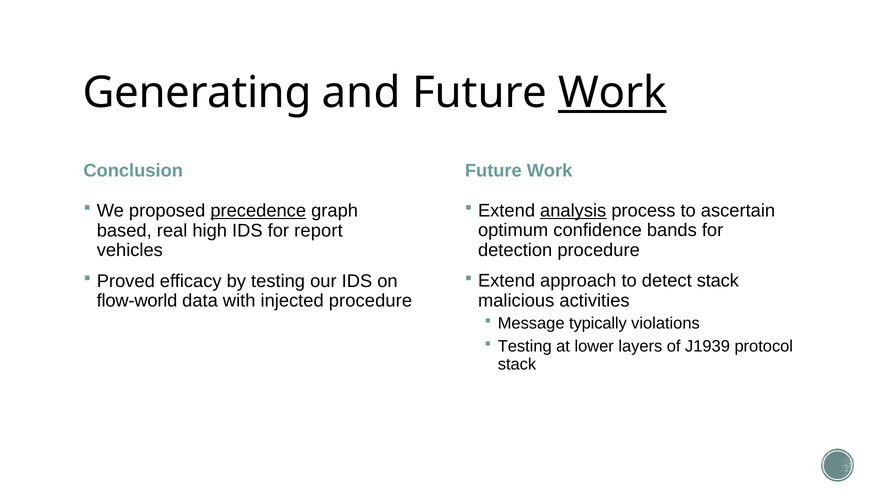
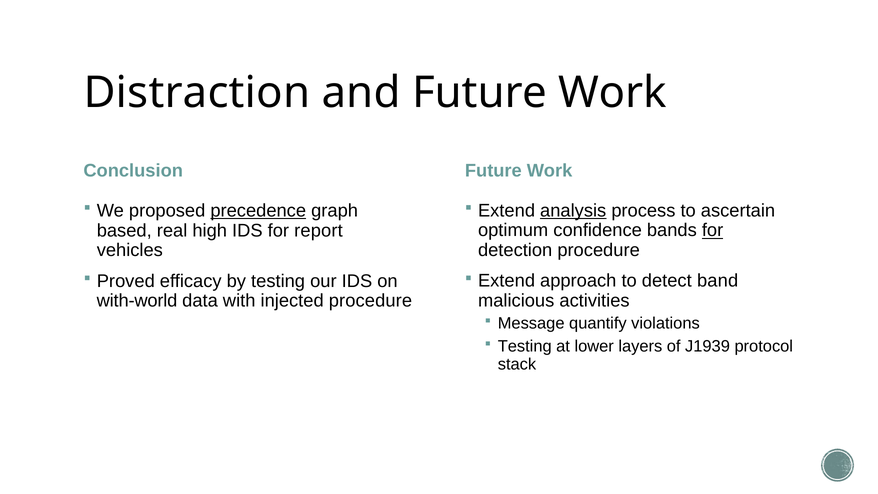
Generating: Generating -> Distraction (197, 93)
Work underline: present -> none (612, 93)
for underline: none -> present (713, 230)
detect stack: stack -> band (718, 281)
flow-world: flow-world -> with-world (137, 301)
typically: typically -> quantify (598, 323)
